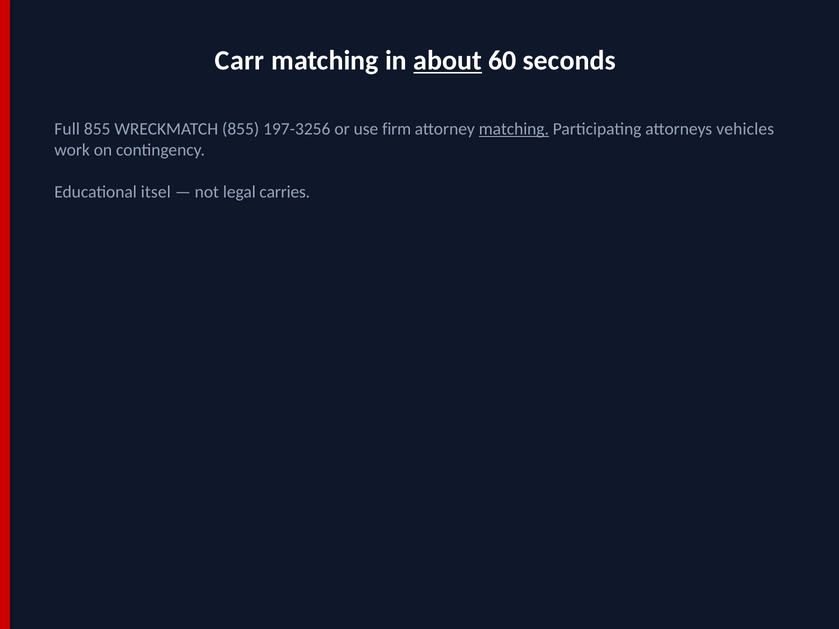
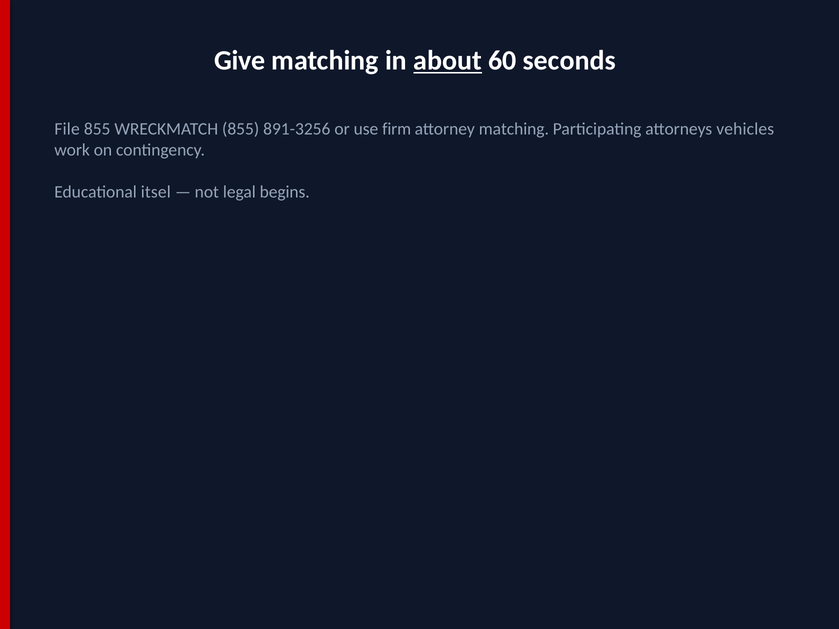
Carr: Carr -> Give (240, 61)
Full: Full -> File (67, 129)
197-3256: 197-3256 -> 891-3256 (297, 129)
matching underline: present -> none (514, 129)
carries: carries -> begins (285, 192)
